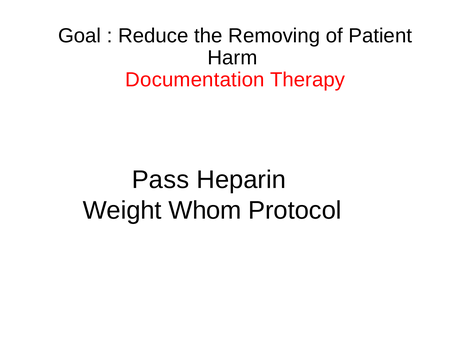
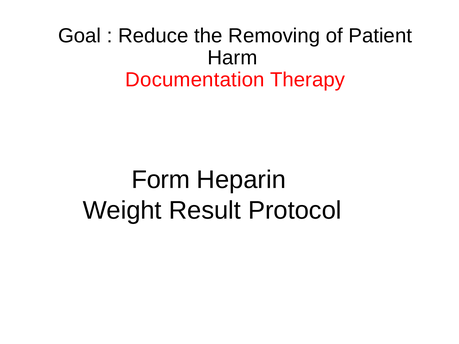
Pass: Pass -> Form (161, 180)
Whom: Whom -> Result (205, 211)
